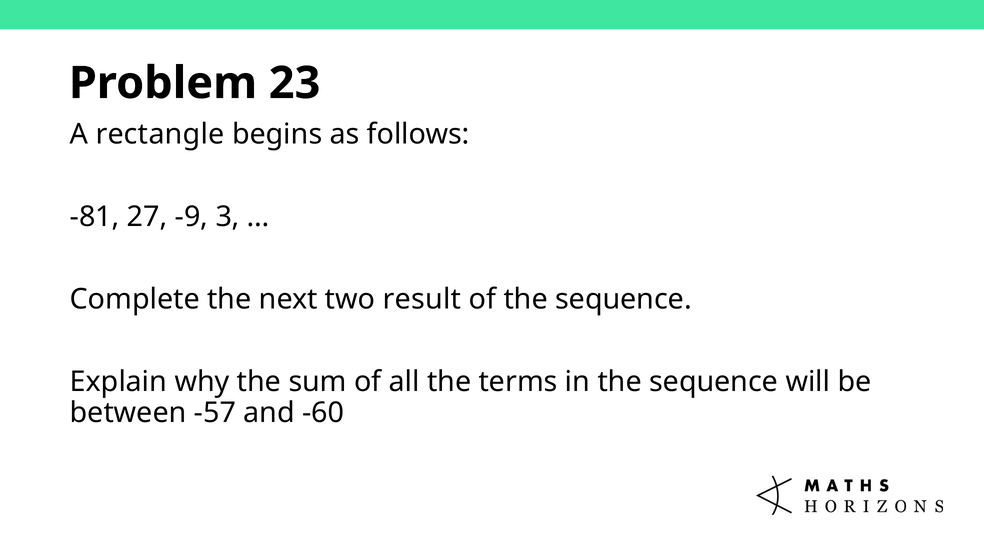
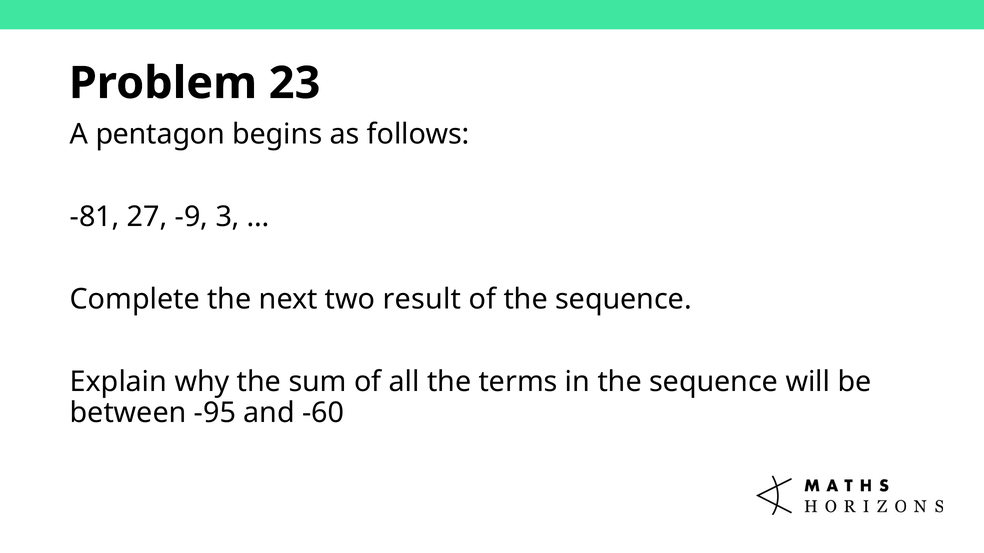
rectangle: rectangle -> pentagon (160, 134)
-57: -57 -> -95 (215, 413)
